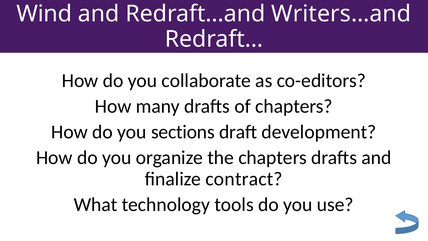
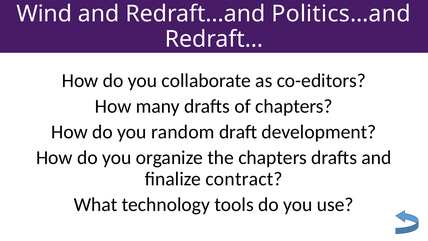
Writers…and: Writers…and -> Politics…and (341, 14)
sections: sections -> random (183, 132)
